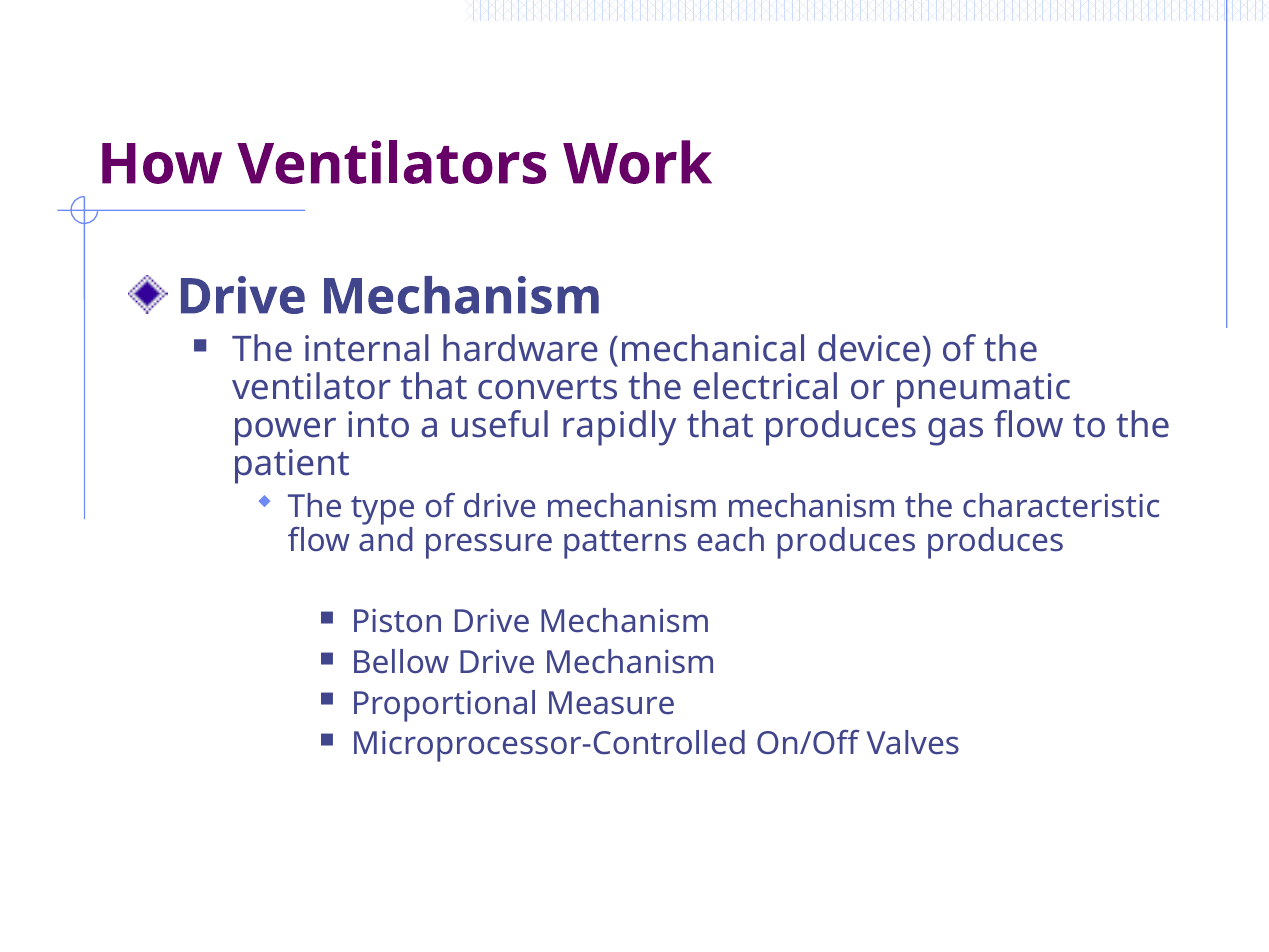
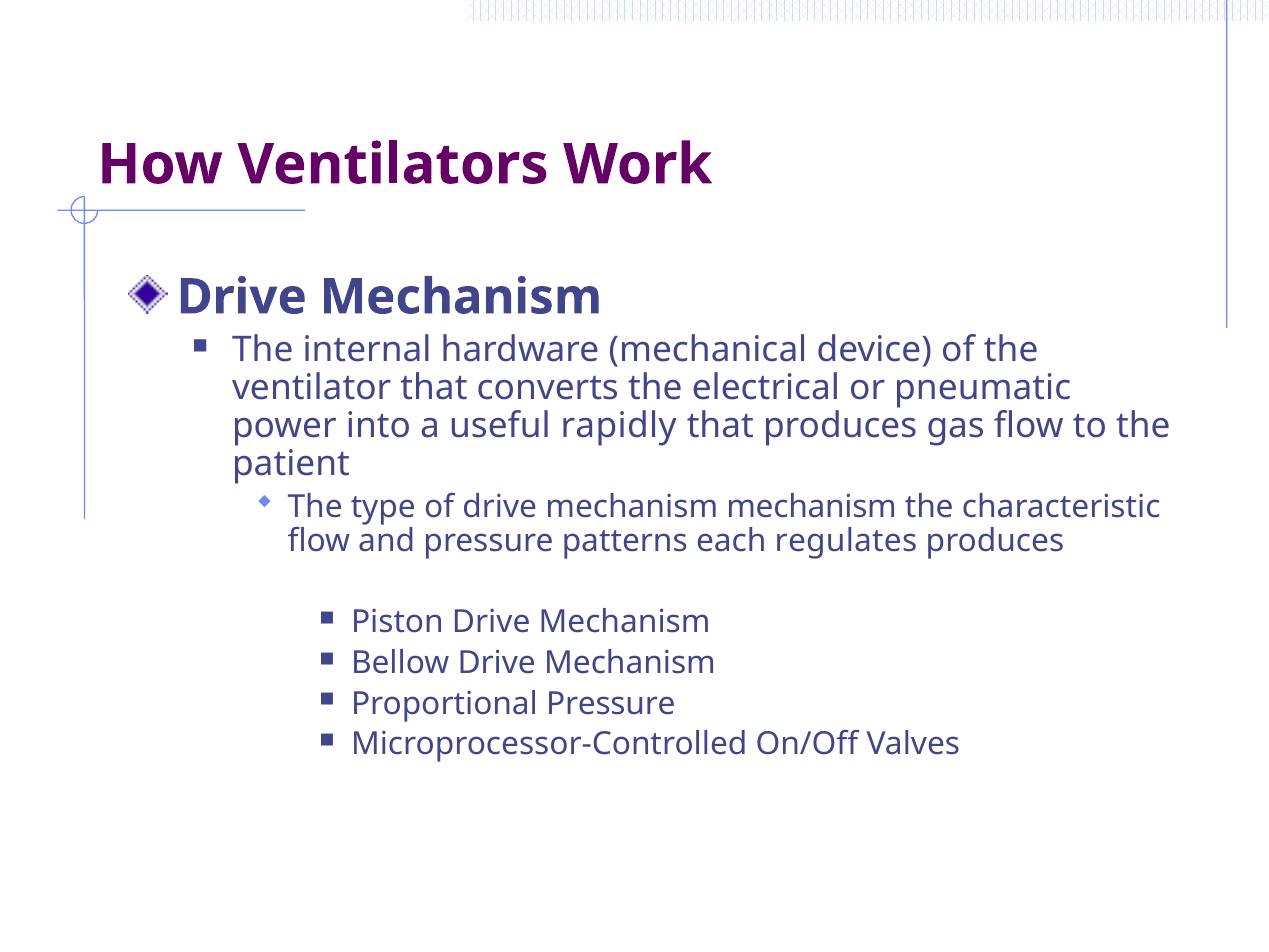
each produces: produces -> regulates (846, 541)
Proportional Measure: Measure -> Pressure (611, 703)
